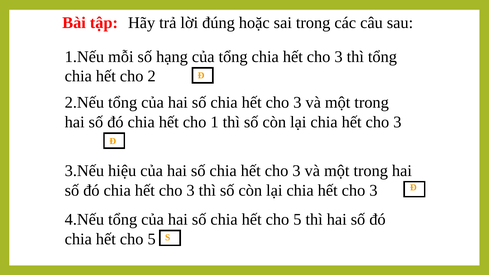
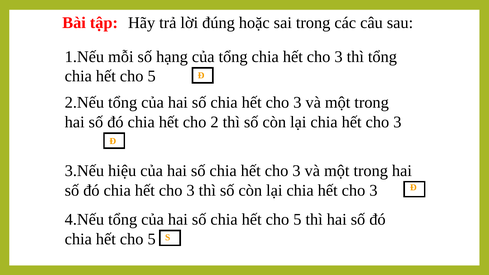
2: 2 -> 5 (152, 76)
1: 1 -> 2 (215, 122)
